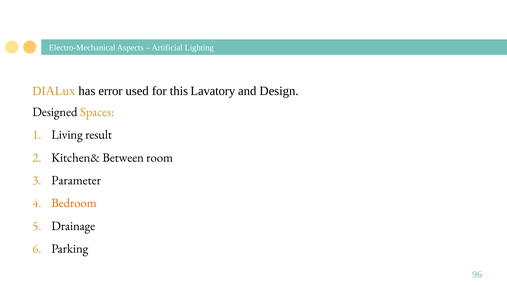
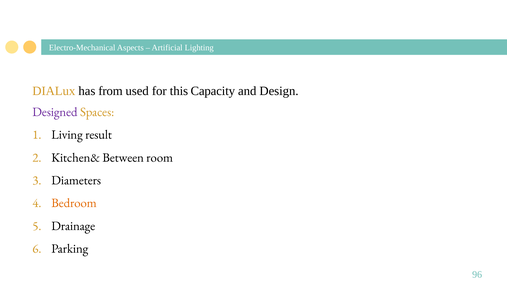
error: error -> from (110, 91)
Lavatory: Lavatory -> Capacity (213, 91)
Designed colour: black -> purple (55, 112)
Parameter: Parameter -> Diameters (76, 180)
